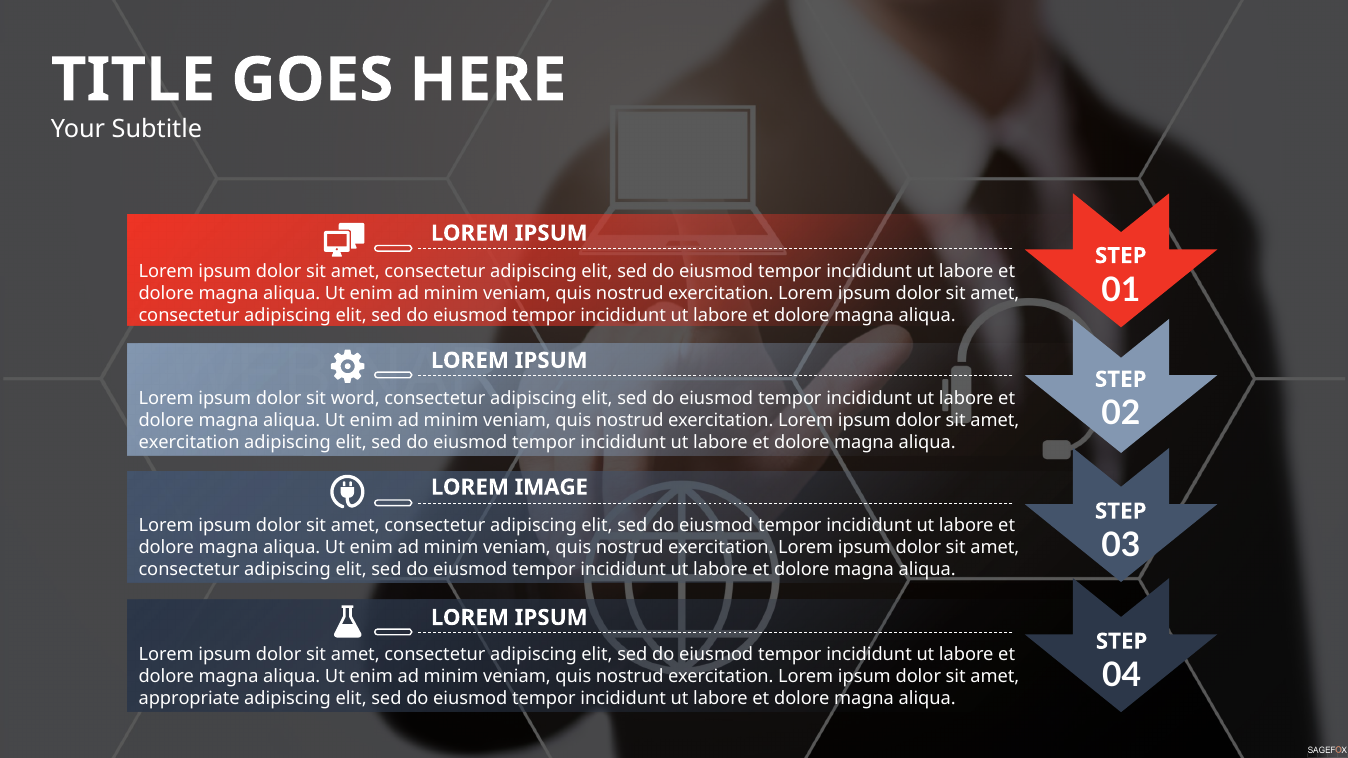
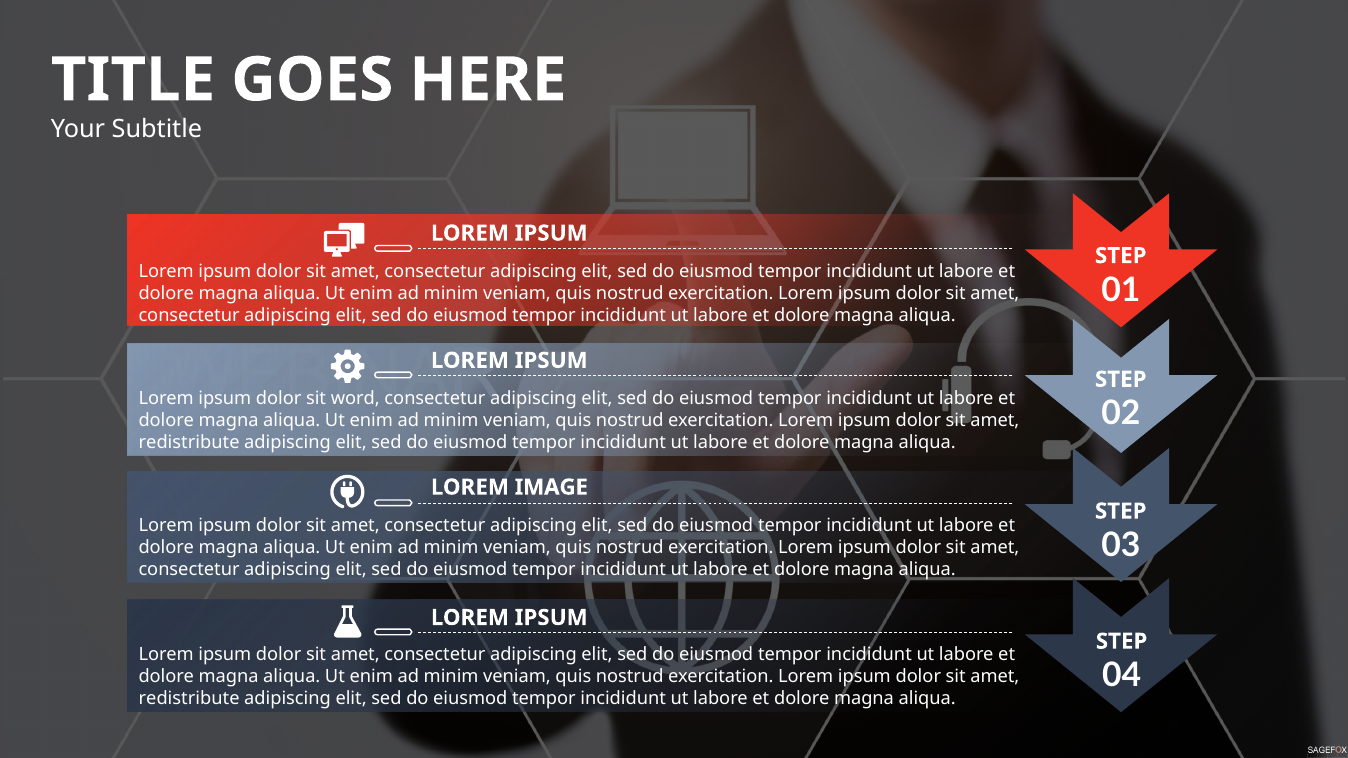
exercitation: exercitation -> redistribute (189, 443)
appropriate: appropriate -> redistribute (189, 699)
